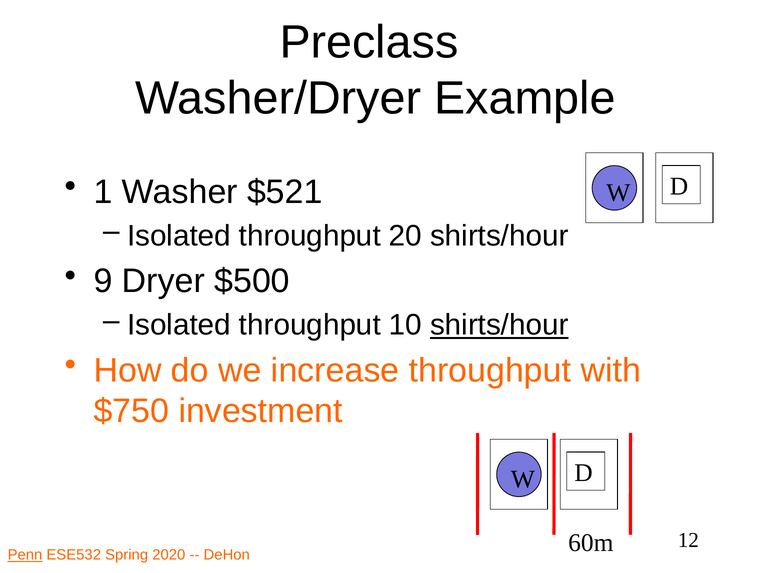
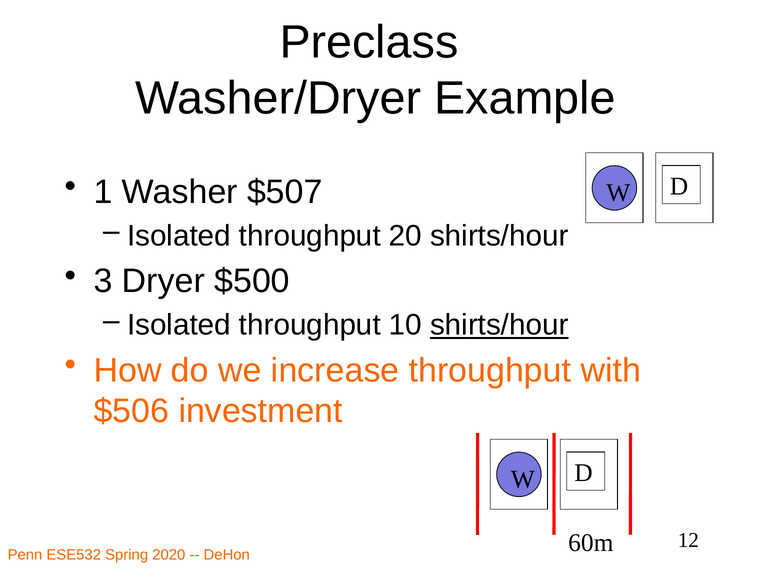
$521: $521 -> $507 (285, 192)
9: 9 -> 3 (103, 281)
$750: $750 -> $506 (131, 411)
Penn underline: present -> none (25, 555)
